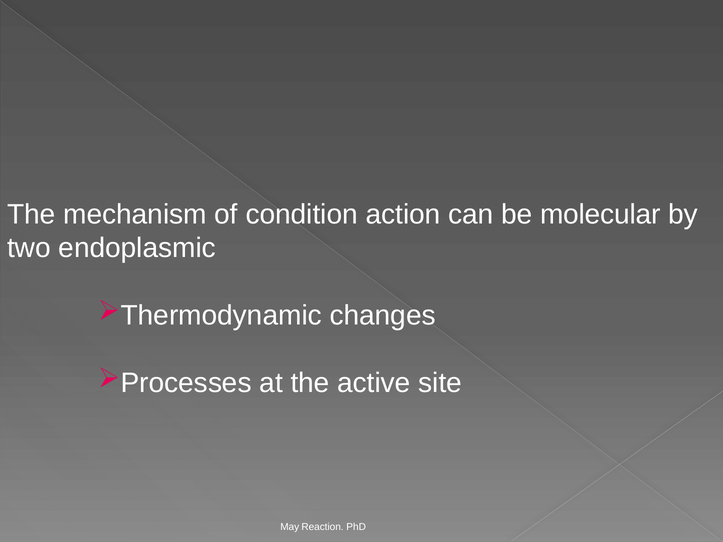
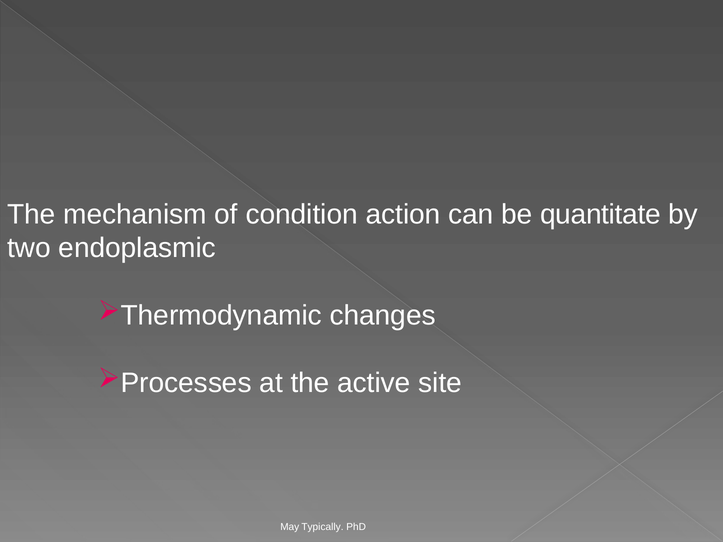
molecular: molecular -> quantitate (600, 214)
Reaction: Reaction -> Typically (322, 527)
